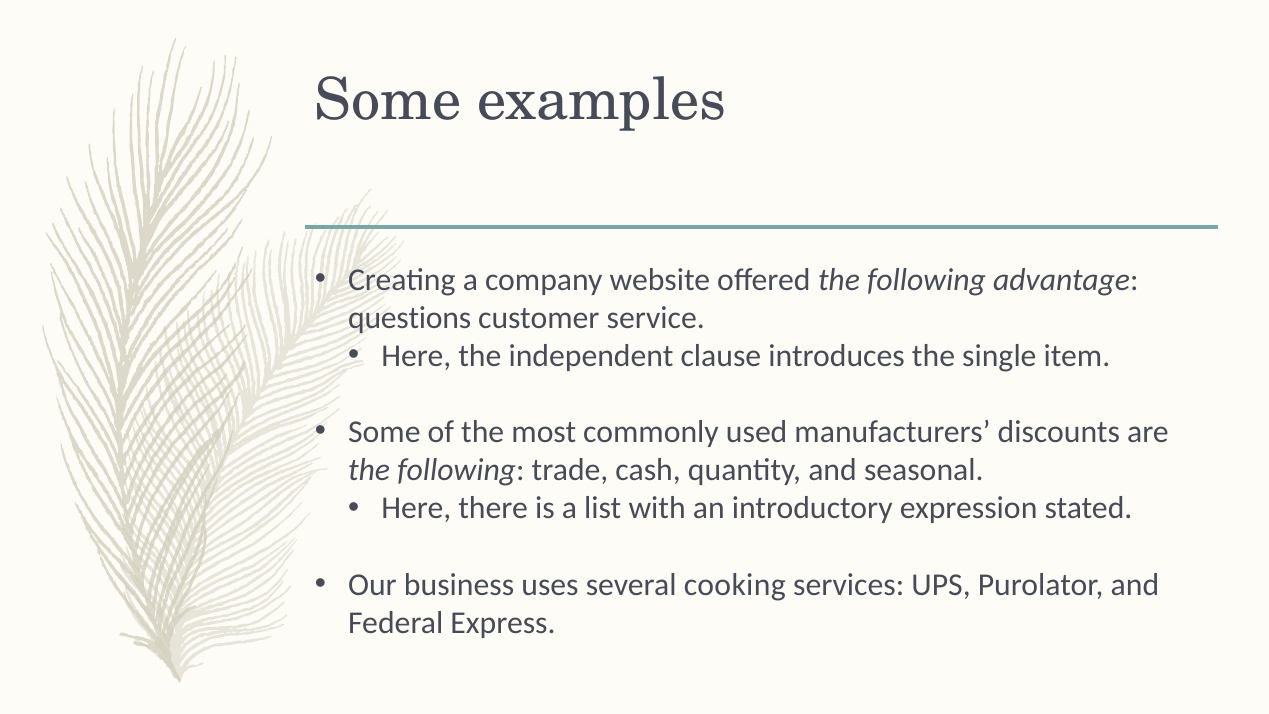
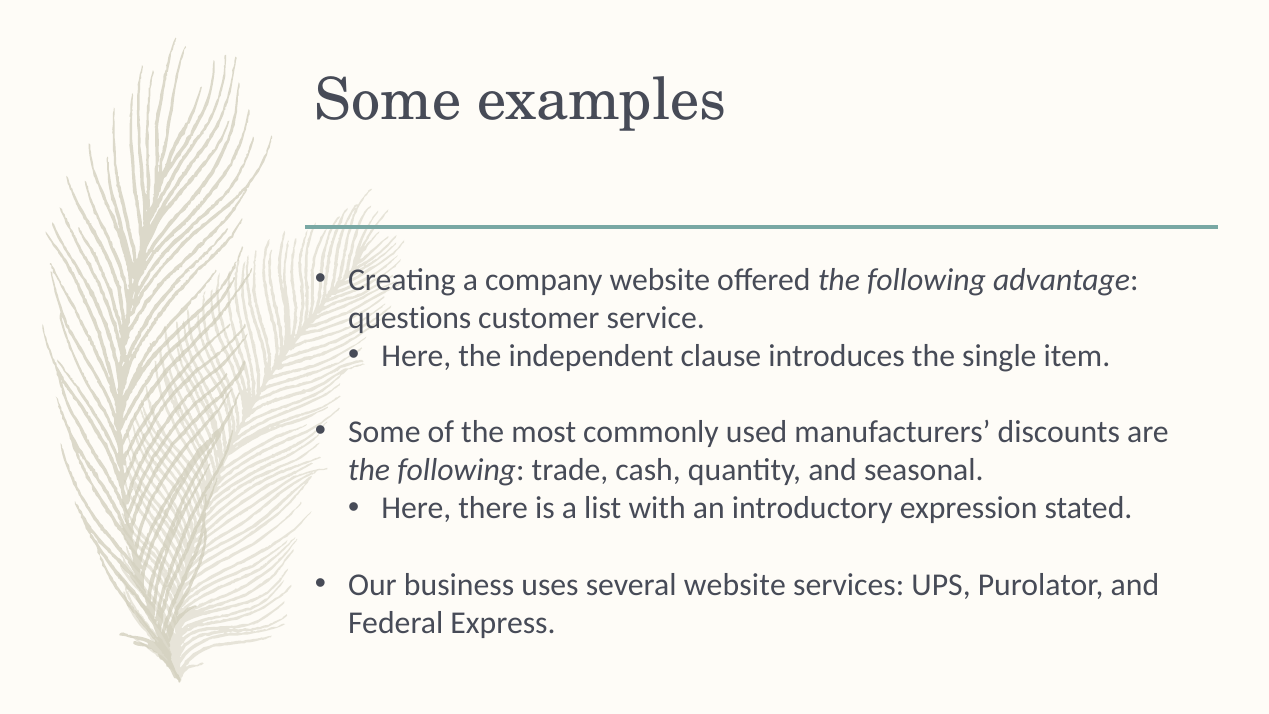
several cooking: cooking -> website (735, 584)
